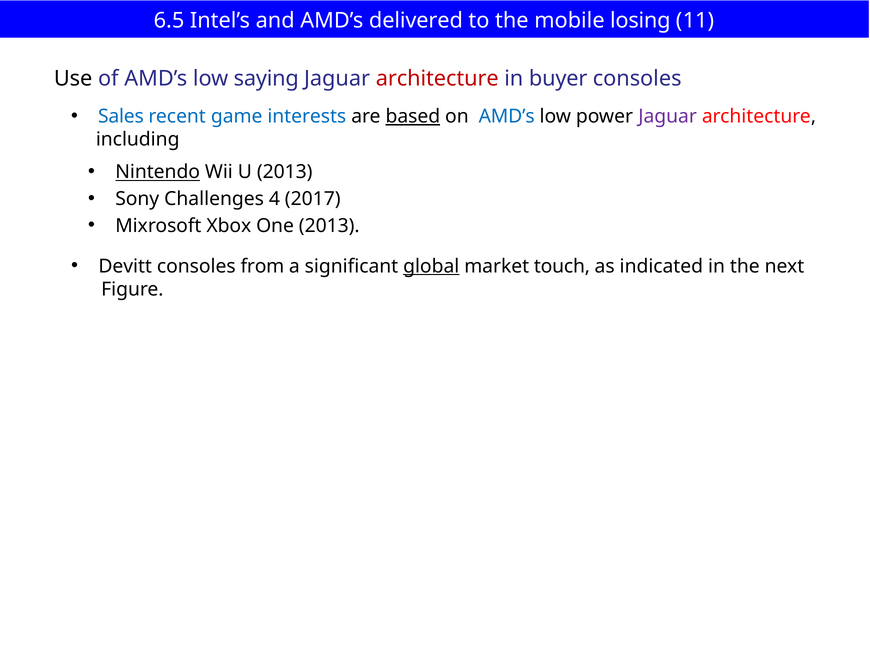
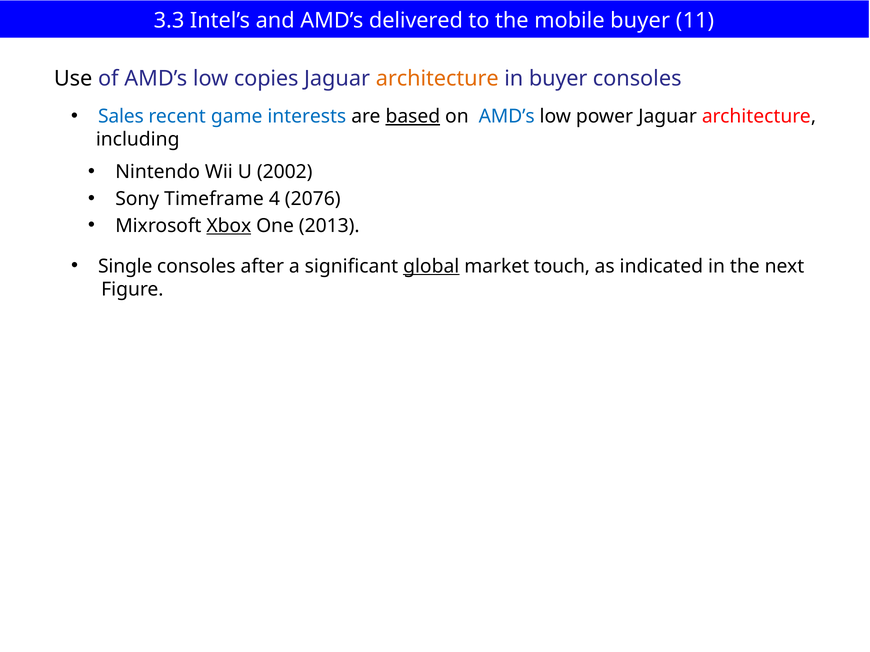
6.5: 6.5 -> 3.3 (169, 21)
mobile losing: losing -> buyer (640, 21)
saying: saying -> copies (266, 79)
architecture colour: red -> orange (437, 79)
Jaguar colour: purple -> black (668, 116)
Nintendo underline: present -> none (158, 172)
U 2013: 2013 -> 2002 (285, 172)
Challenges: Challenges -> Timeframe (214, 199)
2017: 2017 -> 2076 (313, 199)
Xbox underline: none -> present (229, 226)
Devitt: Devitt -> Single (125, 266)
from: from -> after (262, 266)
